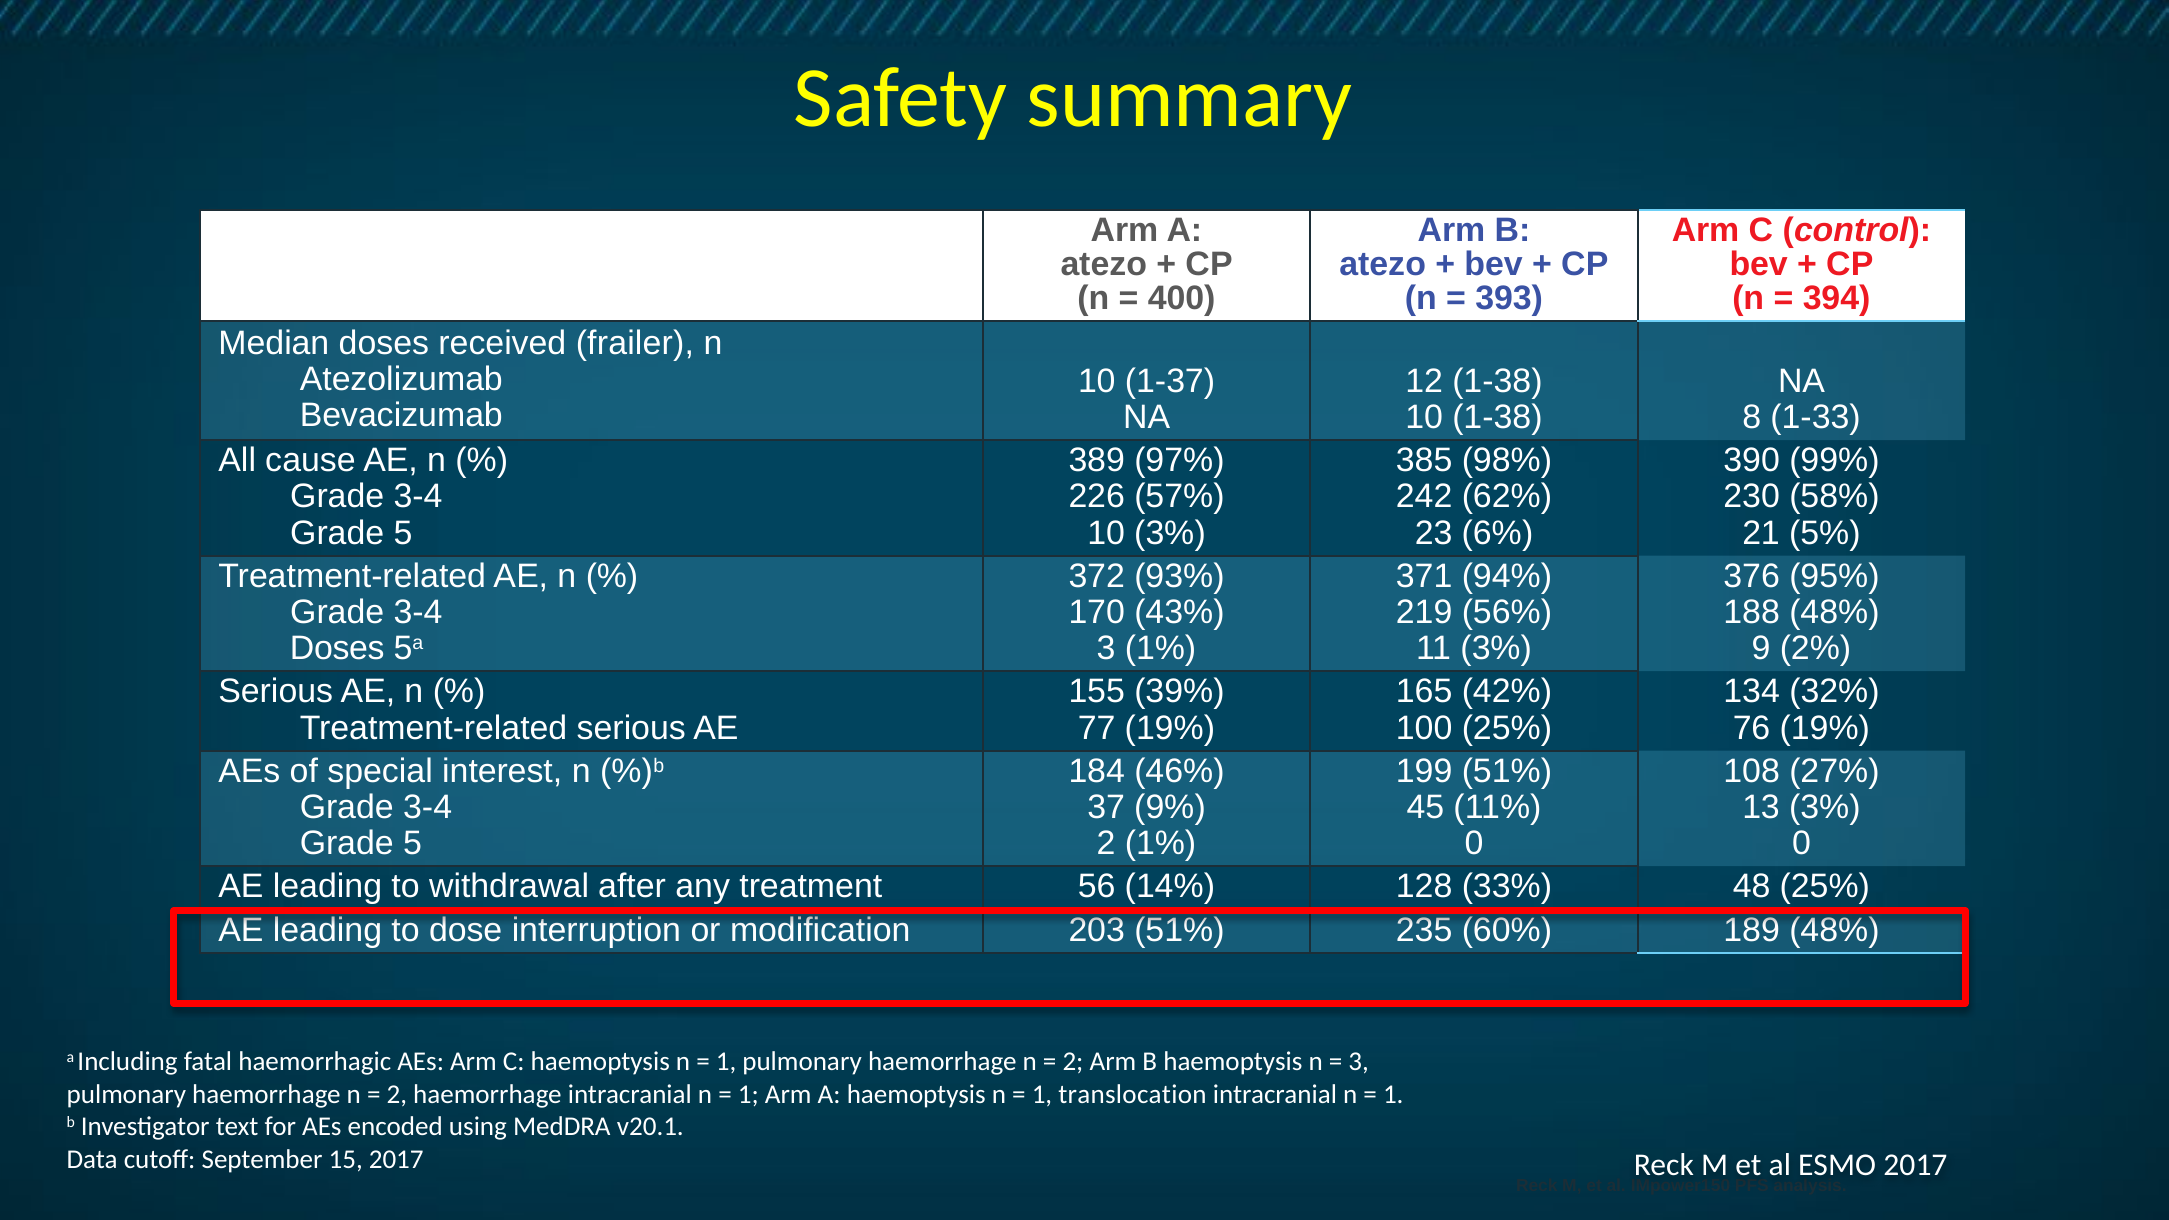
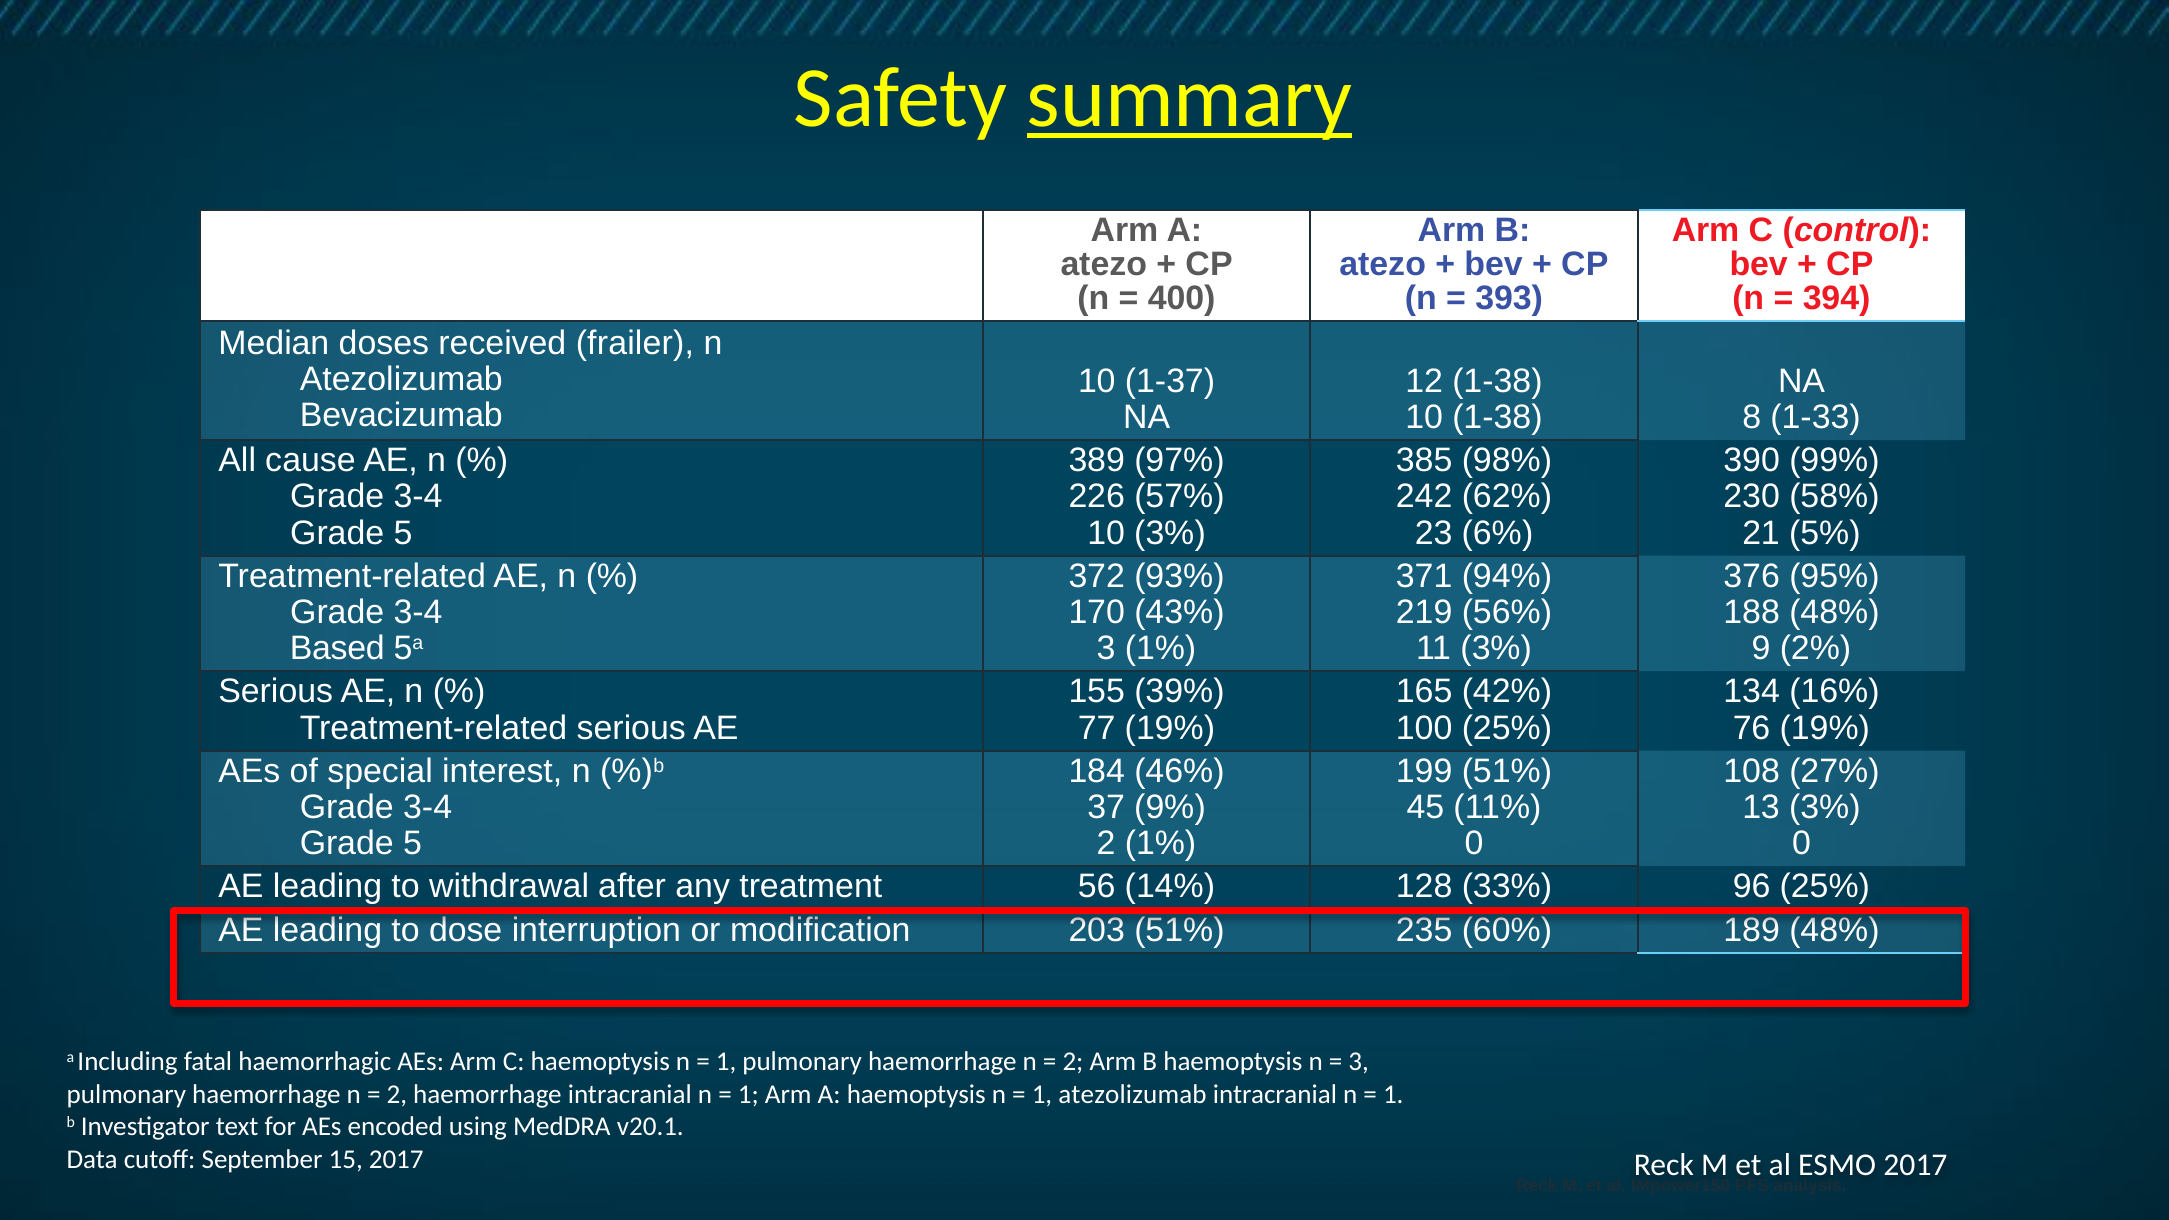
summary underline: none -> present (1189, 98)
Doses: Doses -> Based (337, 648)
32%: 32% -> 16% (1834, 692)
48: 48 -> 96 (1752, 887)
1 translocation: translocation -> atezolizumab (1132, 1094)
